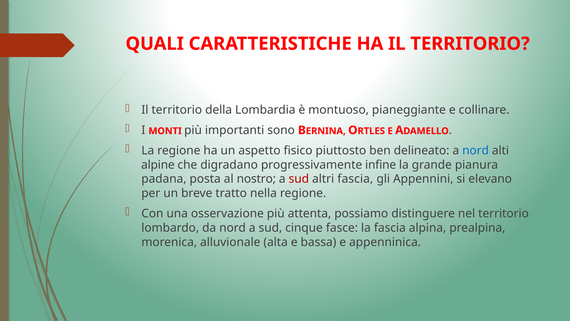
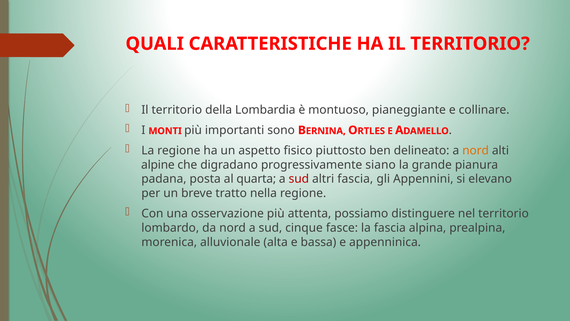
nord colour: blue -> orange (476, 150)
infine: infine -> siano (381, 165)
nostro: nostro -> quarta (256, 179)
